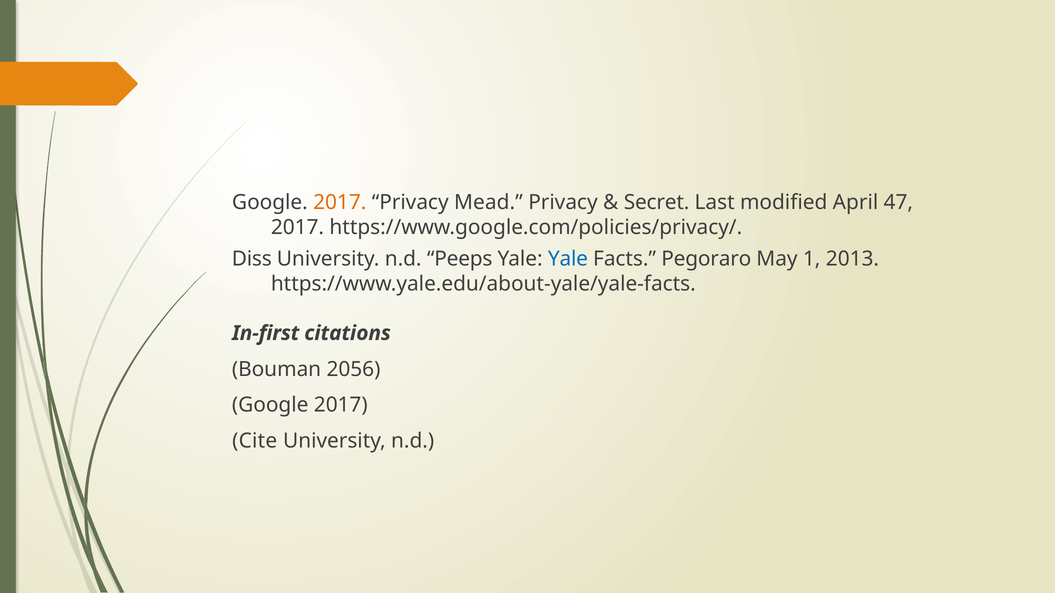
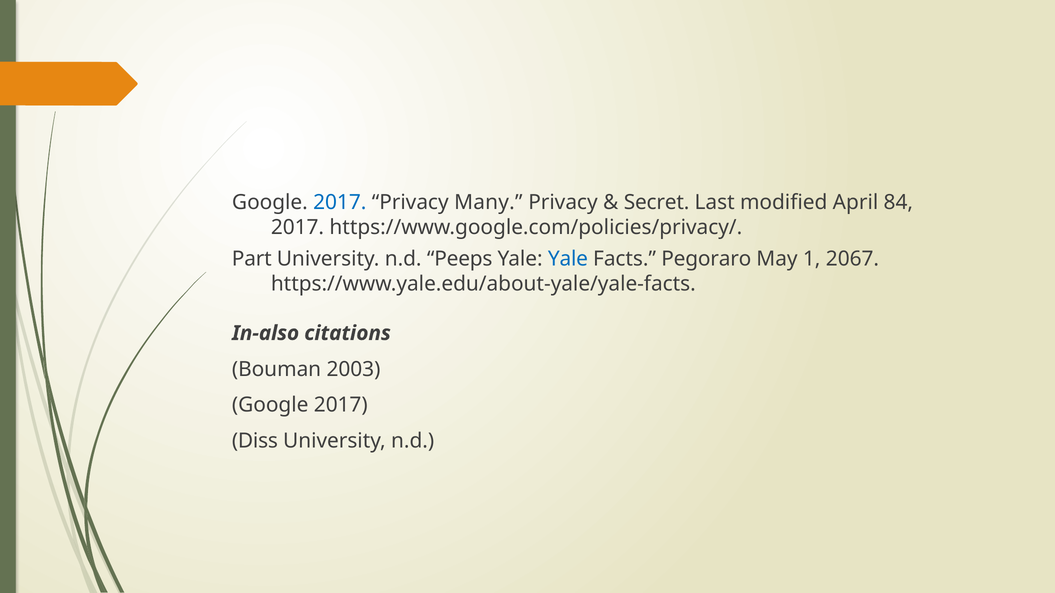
2017 colour: orange -> blue (340, 203)
Mead: Mead -> Many (488, 203)
47: 47 -> 84 (898, 203)
Diss: Diss -> Part (252, 259)
2013: 2013 -> 2067 (852, 259)
In-first: In-first -> In-also (266, 333)
2056: 2056 -> 2003 (353, 369)
Cite: Cite -> Diss (255, 441)
